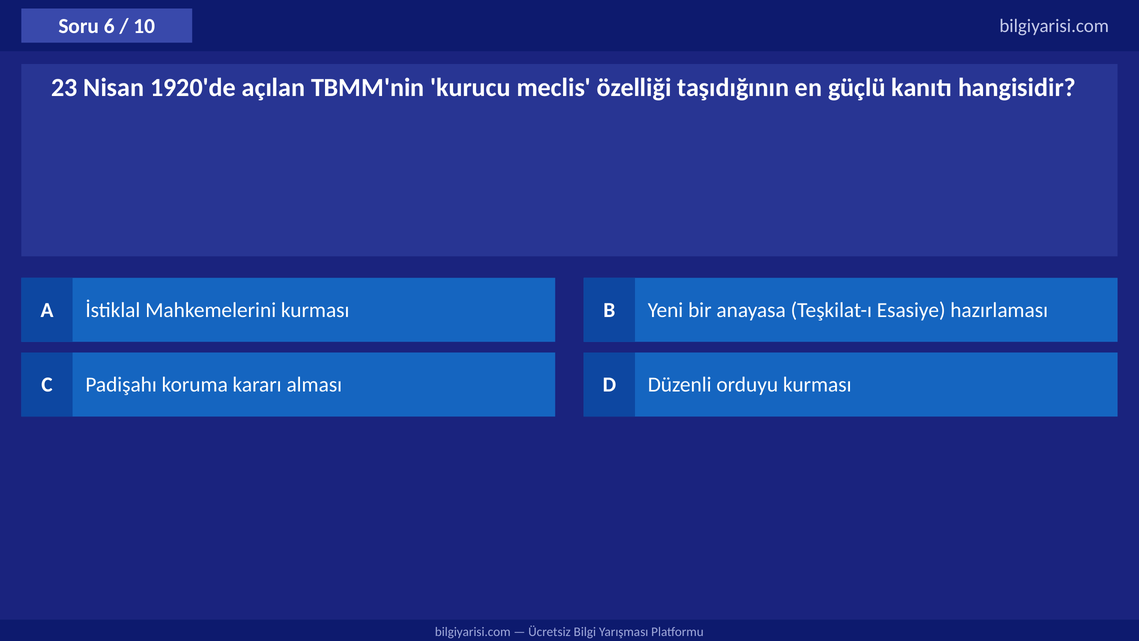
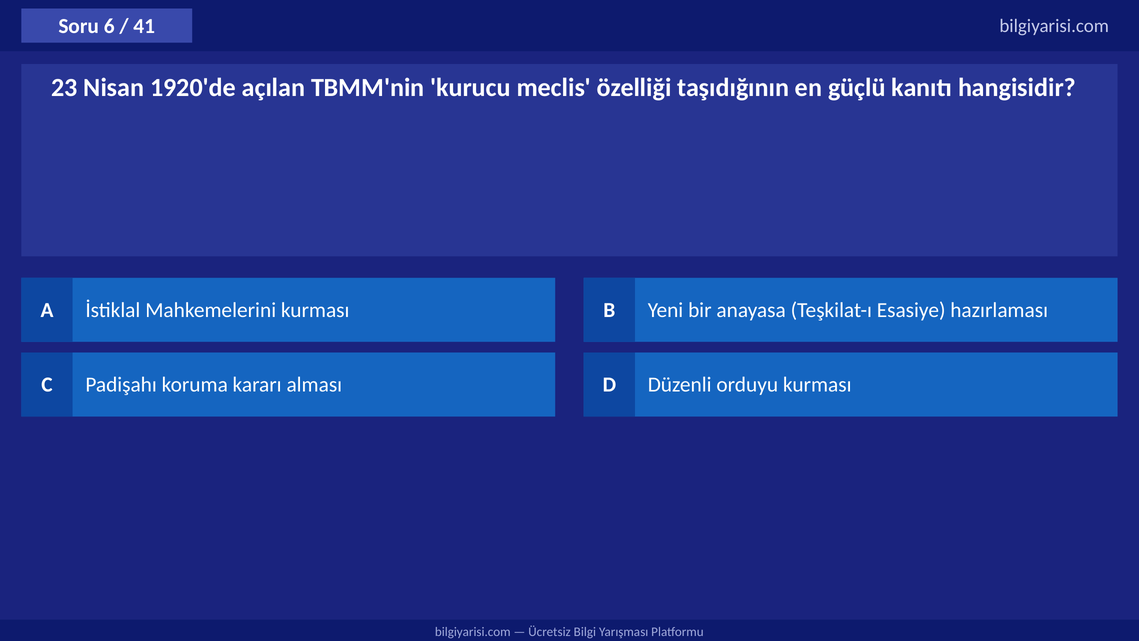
10: 10 -> 41 (144, 26)
